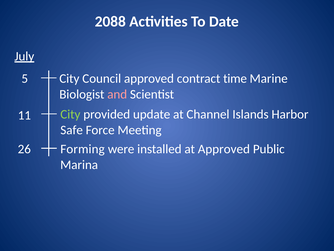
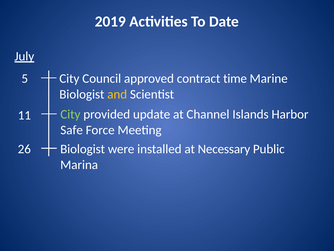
2088: 2088 -> 2019 (110, 21)
and colour: pink -> yellow (117, 94)
26 Forming: Forming -> Biologist (83, 149)
at Approved: Approved -> Necessary (224, 149)
